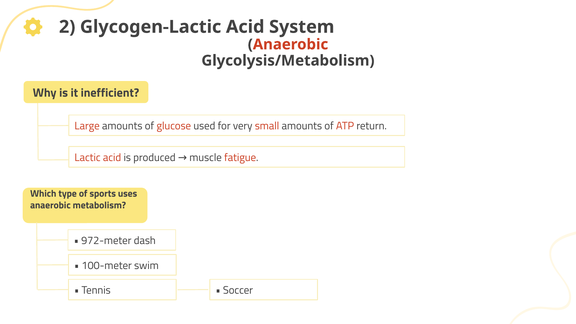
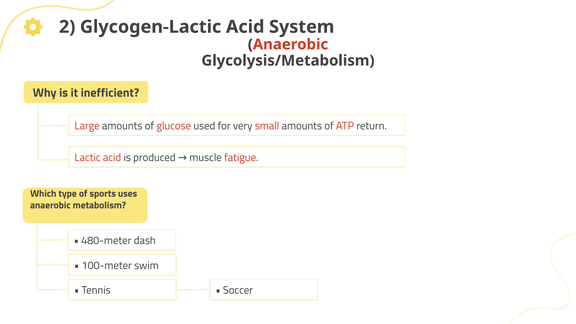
972-meter: 972-meter -> 480-meter (106, 241)
